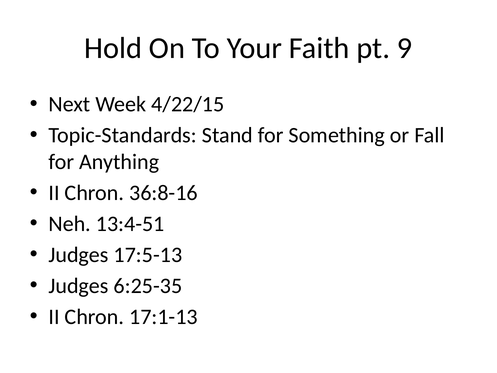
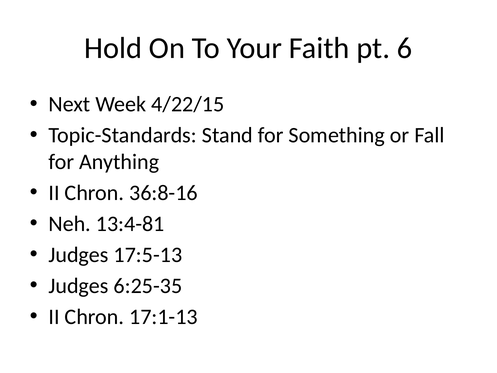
9: 9 -> 6 (405, 48)
13:4-51: 13:4-51 -> 13:4-81 (130, 224)
